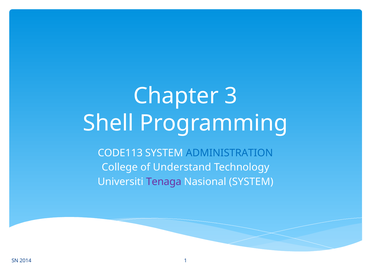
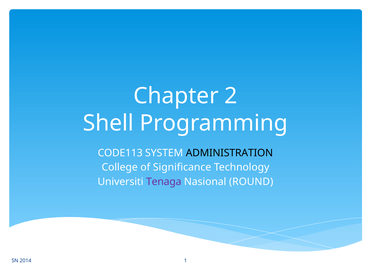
3: 3 -> 2 (231, 96)
ADMINISTRATION colour: blue -> black (229, 153)
Understand: Understand -> Significance (182, 167)
Nasional SYSTEM: SYSTEM -> ROUND (251, 182)
